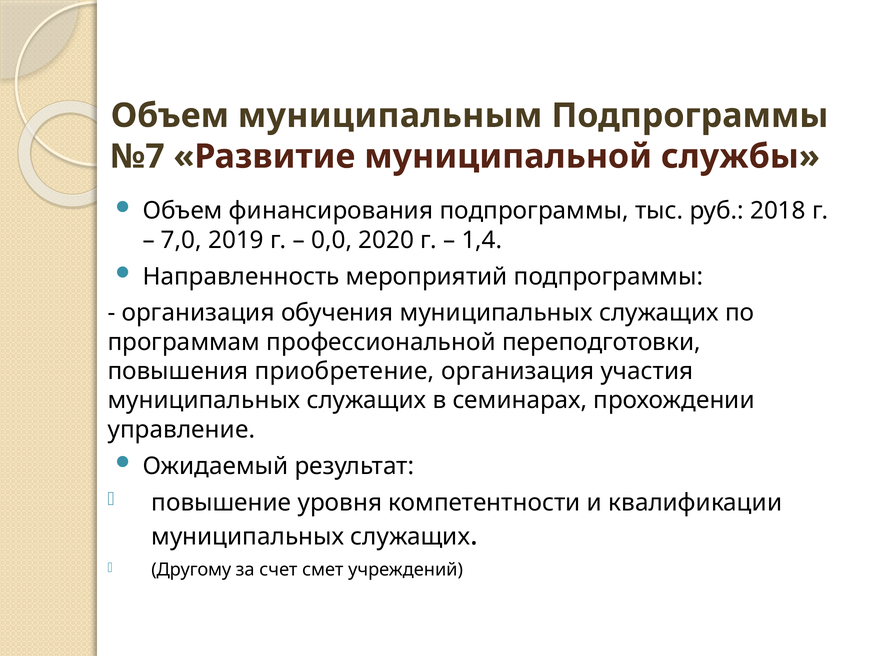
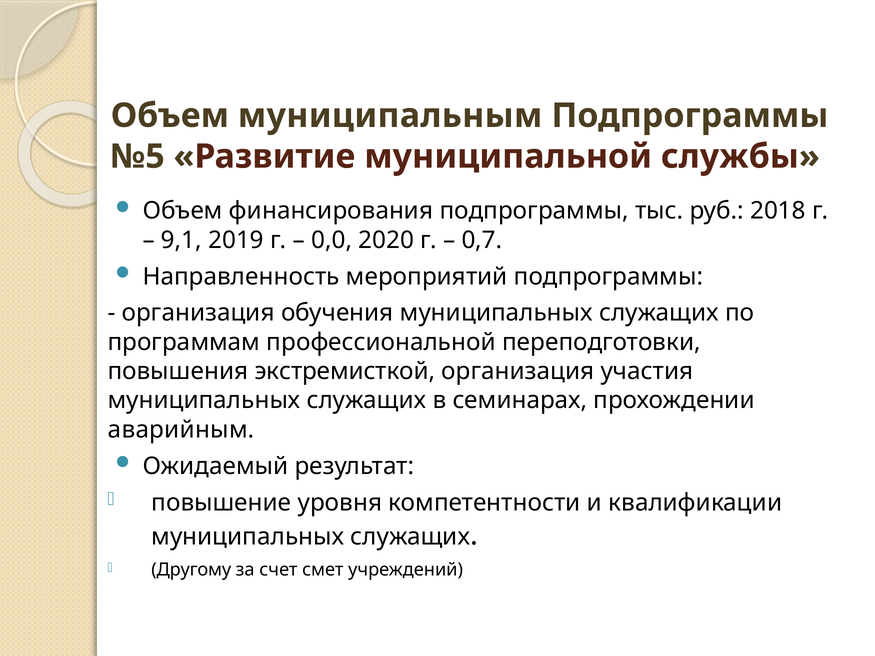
№7: №7 -> №5 (138, 157)
7,0: 7,0 -> 9,1 (181, 240)
1,4: 1,4 -> 0,7 (482, 240)
приобретение: приобретение -> экстремисткой (345, 371)
управление: управление -> аварийным (181, 430)
